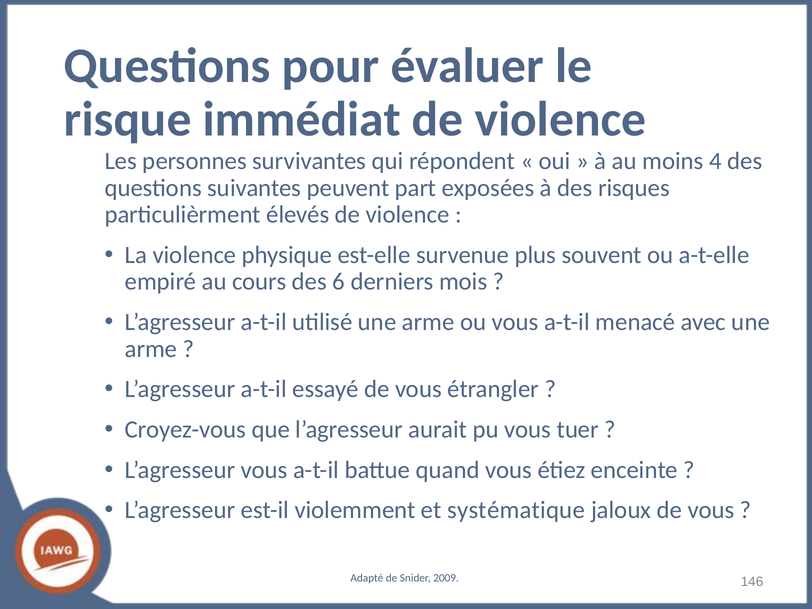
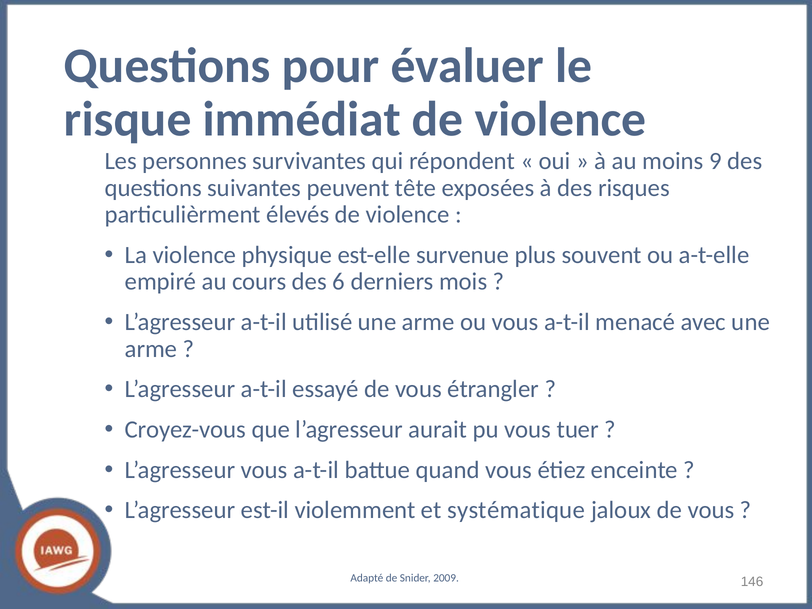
4: 4 -> 9 (715, 161)
part: part -> tête (416, 188)
